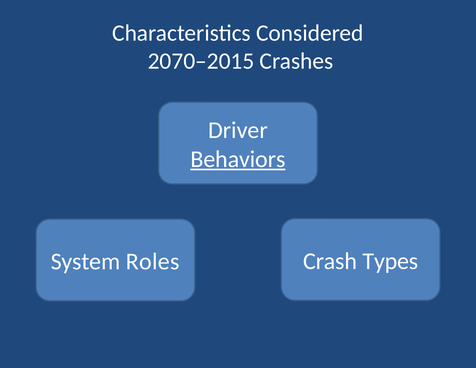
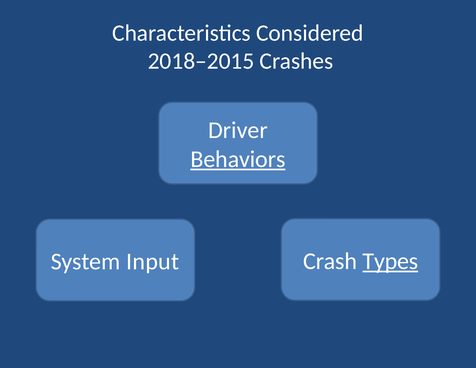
2070–2015: 2070–2015 -> 2018–2015 (201, 61)
Types underline: none -> present (390, 261)
Roles: Roles -> Input (153, 262)
